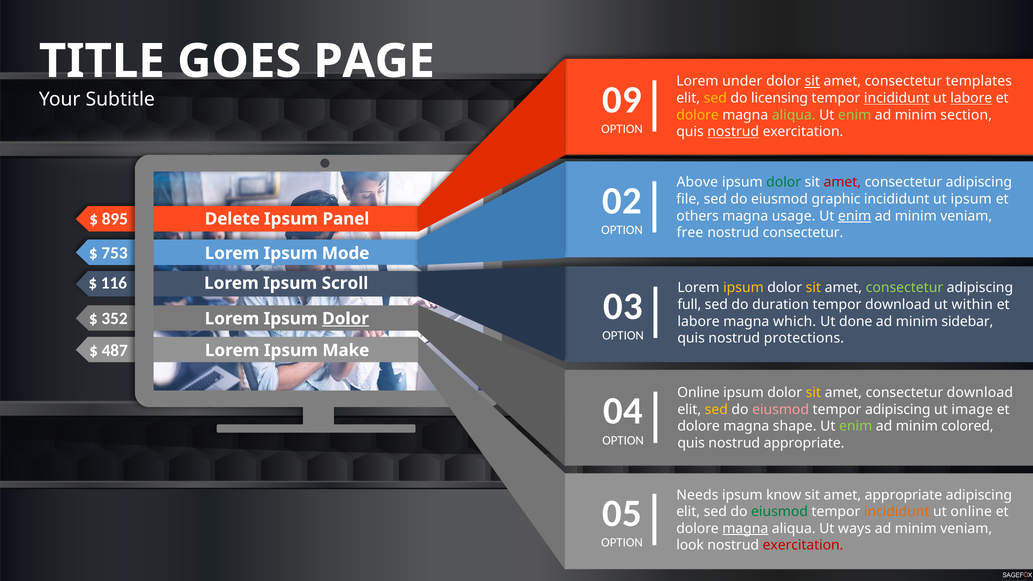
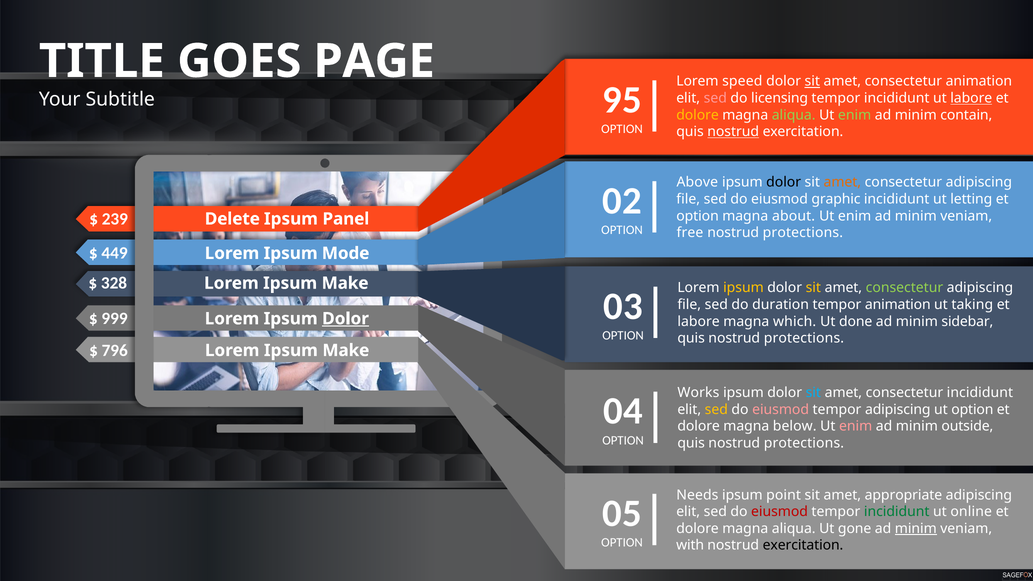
under: under -> speed (742, 81)
consectetur templates: templates -> animation (979, 81)
09: 09 -> 95 (622, 100)
sed colour: yellow -> pink (715, 98)
incididunt underline: present -> none (897, 98)
section: section -> contain (966, 115)
dolor colour: green -> black (784, 182)
amet colour: red -> orange (842, 182)
ut ipsum: ipsum -> letting (971, 199)
895: 895 -> 239 (115, 219)
others: others -> option (698, 216)
usage: usage -> about (794, 216)
enim underline: present -> none (855, 216)
consectetur: consectetur -> protections (803, 233)
753: 753 -> 449 (115, 253)
116: 116 -> 328 (114, 283)
Scroll: Scroll -> Make (345, 283)
full: full -> file (689, 305)
tempor download: download -> animation (898, 305)
within: within -> taking (972, 305)
352: 352 -> 999 (115, 319)
487: 487 -> 796 (115, 350)
Online: Online -> Works (698, 393)
sit colour: yellow -> light blue (813, 393)
consectetur download: download -> incididunt (980, 393)
ut image: image -> option (972, 410)
shape: shape -> below (795, 426)
enim colour: light green -> pink (856, 426)
colored: colored -> outside (967, 426)
appropriate: appropriate -> protections (804, 443)
know: know -> point (784, 495)
eiusmod colour: green -> red (780, 512)
incididunt colour: orange -> green (897, 512)
magna underline: present -> none (745, 529)
ways: ways -> gone (855, 529)
minim underline: none -> present (916, 529)
look: look -> with (690, 545)
exercitation colour: red -> black (803, 545)
